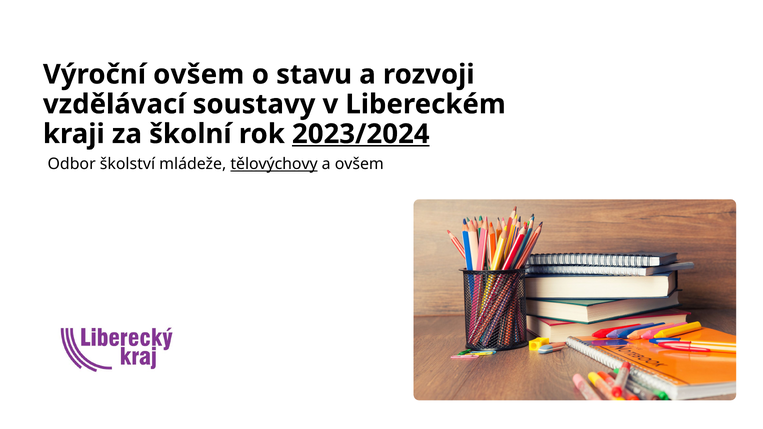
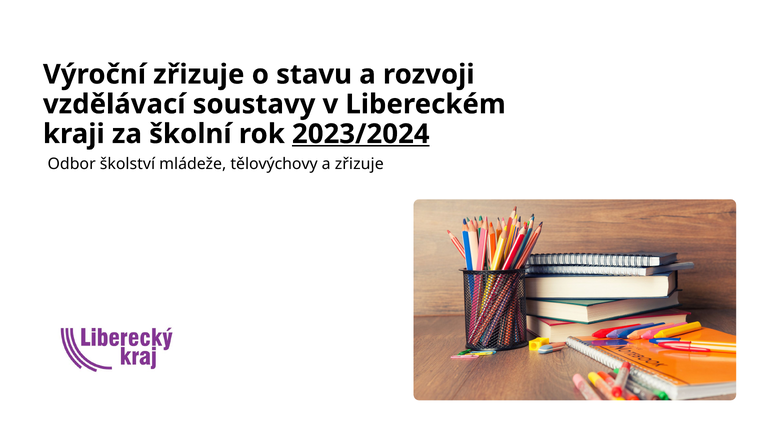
Výroční ovšem: ovšem -> zřizuje (199, 75)
tělovýchovy underline: present -> none (274, 164)
a ovšem: ovšem -> zřizuje (359, 164)
